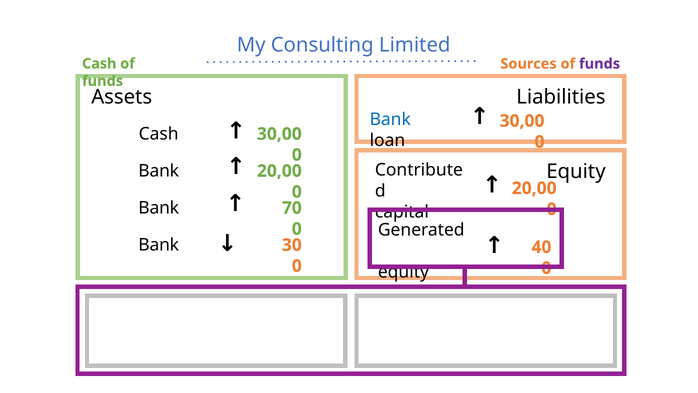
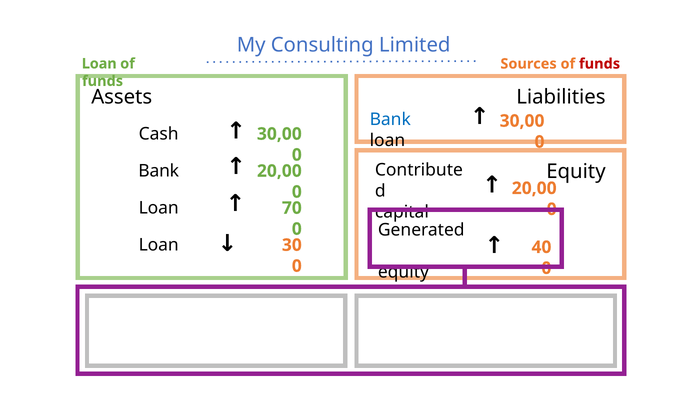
Cash: Cash -> Loan (99, 64)
funds colour: purple -> red (600, 64)
Bank: Bank -> Loan (159, 208)
Bank: Bank -> Loan (159, 245)
